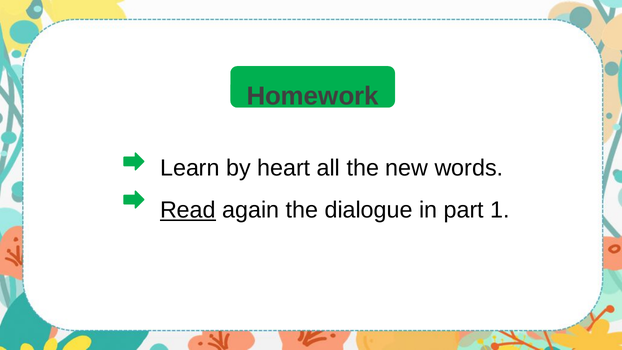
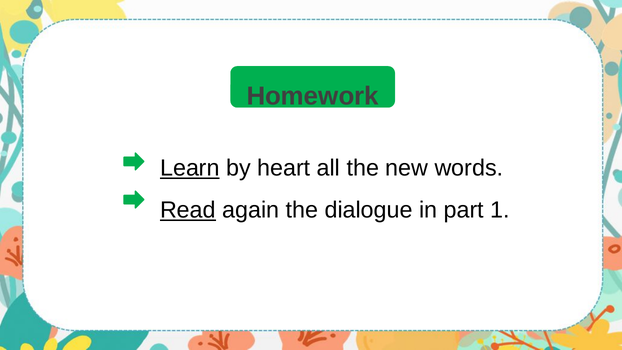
Learn underline: none -> present (190, 168)
